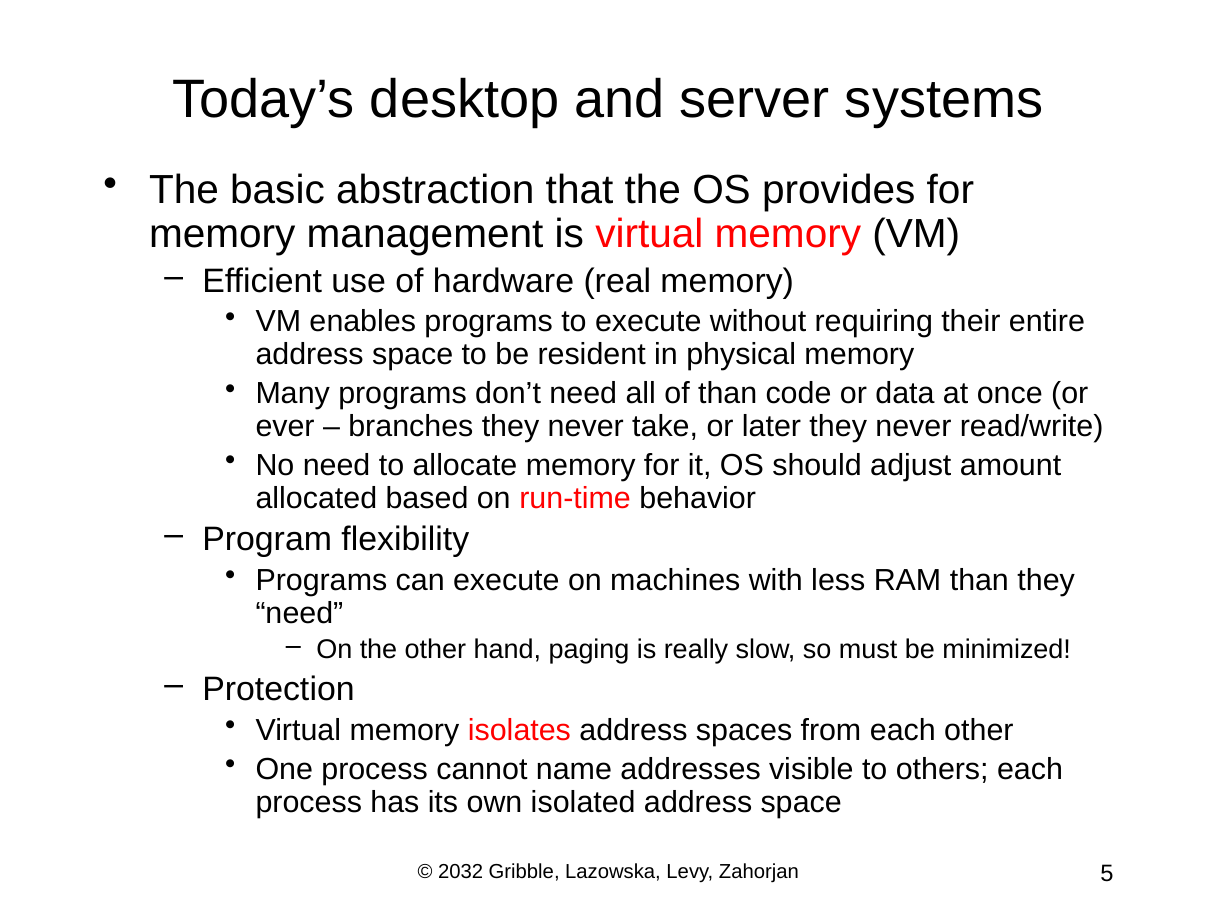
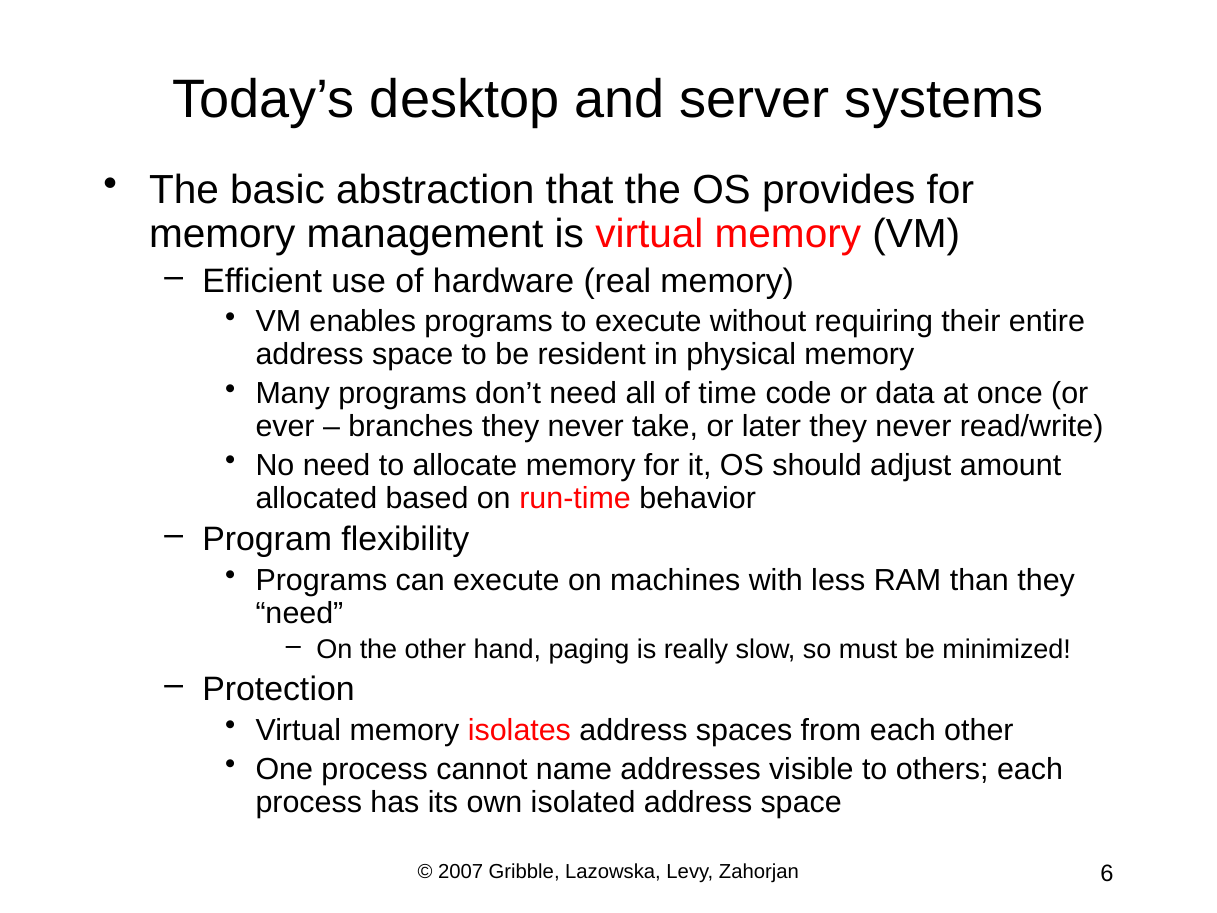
of than: than -> time (728, 393)
2032: 2032 -> 2007 (461, 872)
5: 5 -> 6 (1107, 874)
